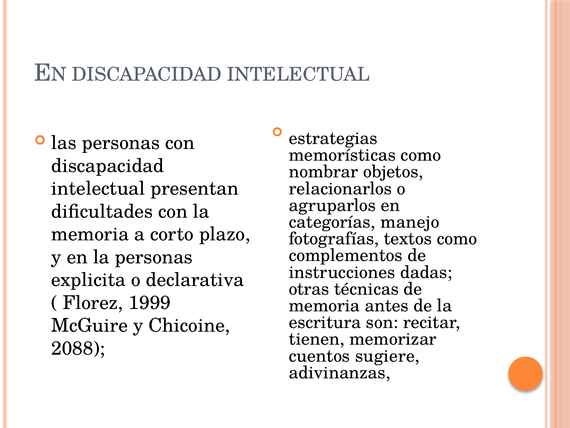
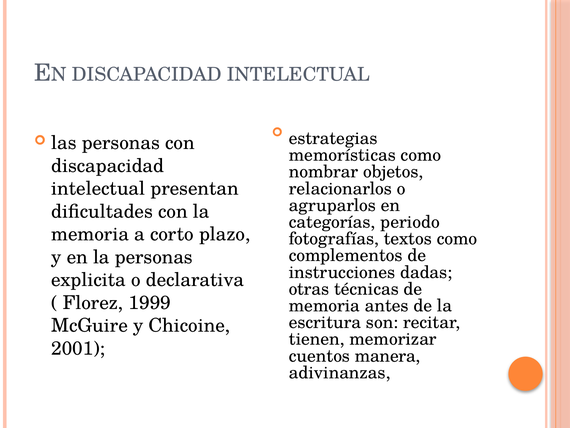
manejo: manejo -> periodo (410, 222)
2088: 2088 -> 2001 (78, 348)
sugiere: sugiere -> manera (388, 356)
